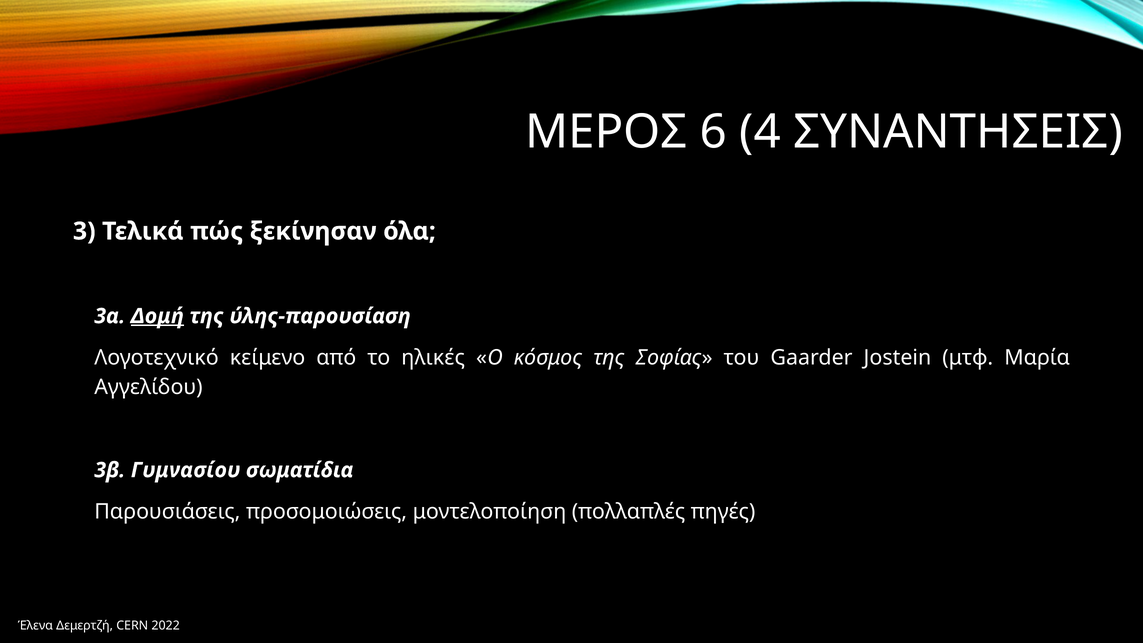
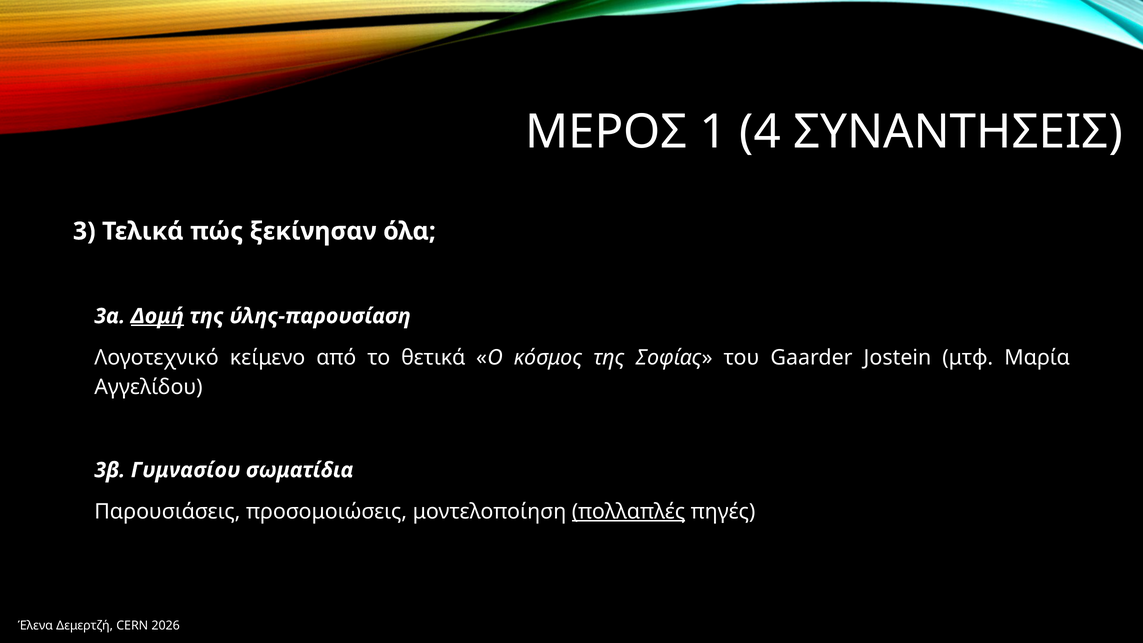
6: 6 -> 1 (713, 132)
ηλικές: ηλικές -> θετικά (433, 358)
πολλαπλές underline: none -> present (629, 512)
2022: 2022 -> 2026 (166, 625)
